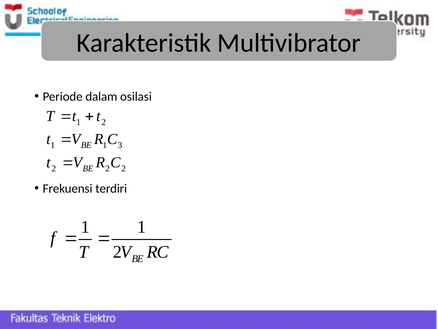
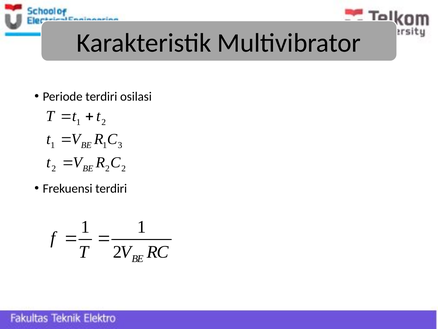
Periode dalam: dalam -> terdiri (101, 96)
